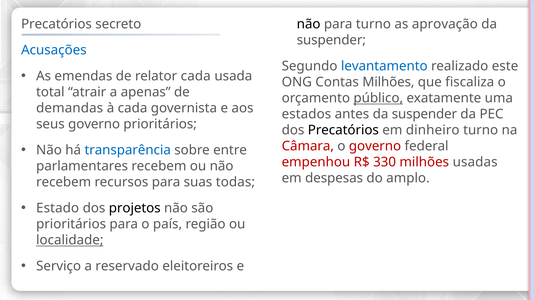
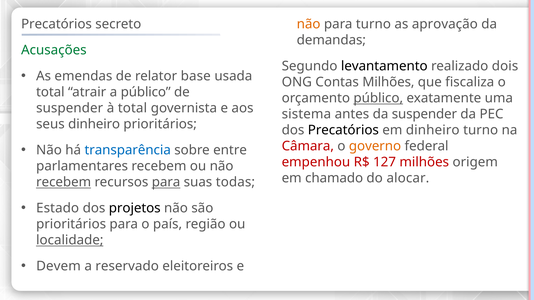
não colour: black -> orange (309, 24)
suspender: suspender -> demandas (331, 40)
Acusações colour: blue -> green (54, 50)
levantamento colour: blue -> black (384, 66)
este: este -> dois (505, 66)
relator cada: cada -> base (196, 76)
a apenas: apenas -> público (146, 92)
demandas: demandas -> suspender (70, 108)
à cada: cada -> total (132, 108)
estados: estados -> sistema (306, 114)
seus governo: governo -> dinheiro (94, 124)
governo colour: red -> orange (375, 146)
330: 330 -> 127 (385, 162)
usadas: usadas -> origem (475, 162)
despesas: despesas -> chamado (334, 178)
amplo: amplo -> alocar (408, 178)
recebem underline: none -> present (64, 182)
para underline: none -> present (166, 182)
Serviço: Serviço -> Devem (58, 267)
